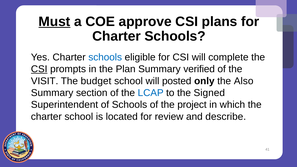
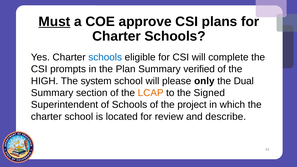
CSI underline: present -> none (39, 69)
VISIT: VISIT -> HIGH (45, 81)
budget: budget -> system (96, 81)
posted: posted -> please (177, 81)
Also: Also -> Dual (244, 81)
LCAP colour: blue -> orange (151, 93)
